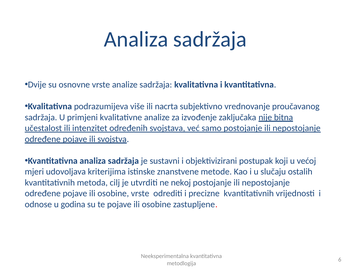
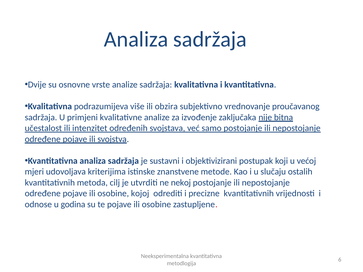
nacrta: nacrta -> obzira (166, 107)
osobine vrste: vrste -> kojoj (140, 194)
